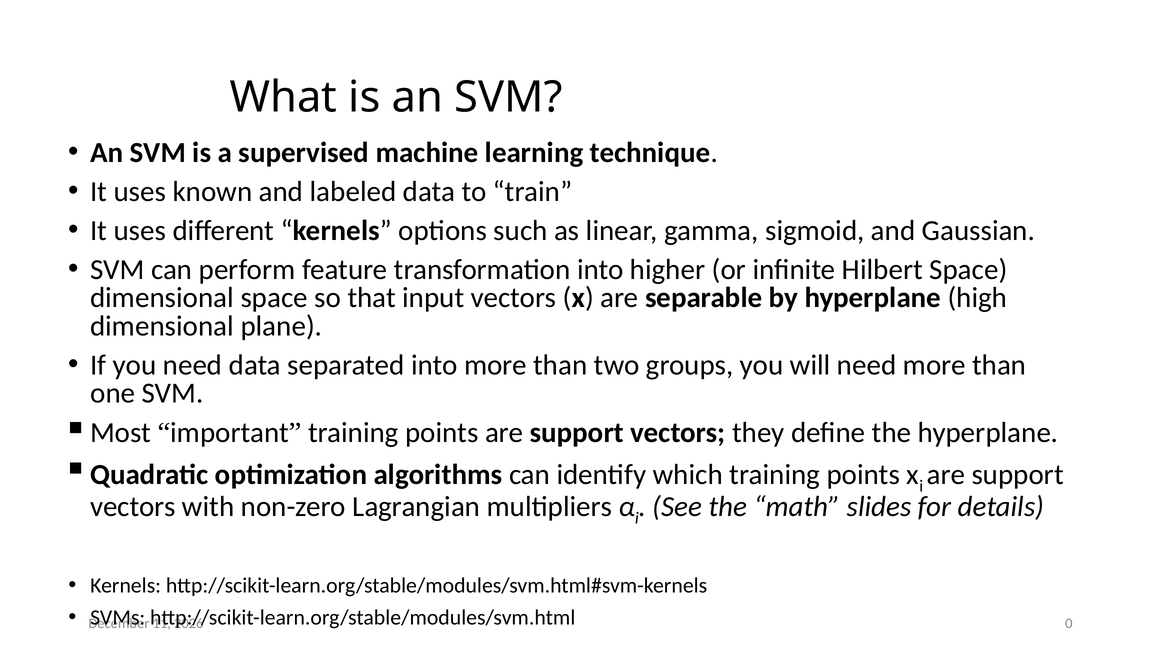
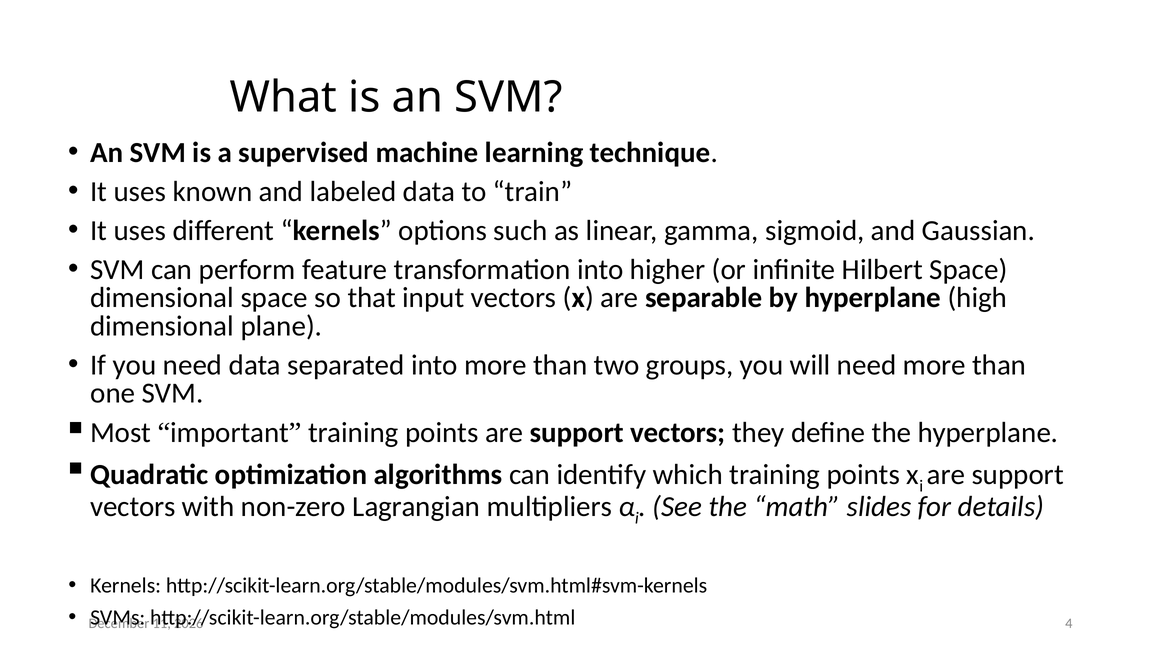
0: 0 -> 4 (1069, 624)
